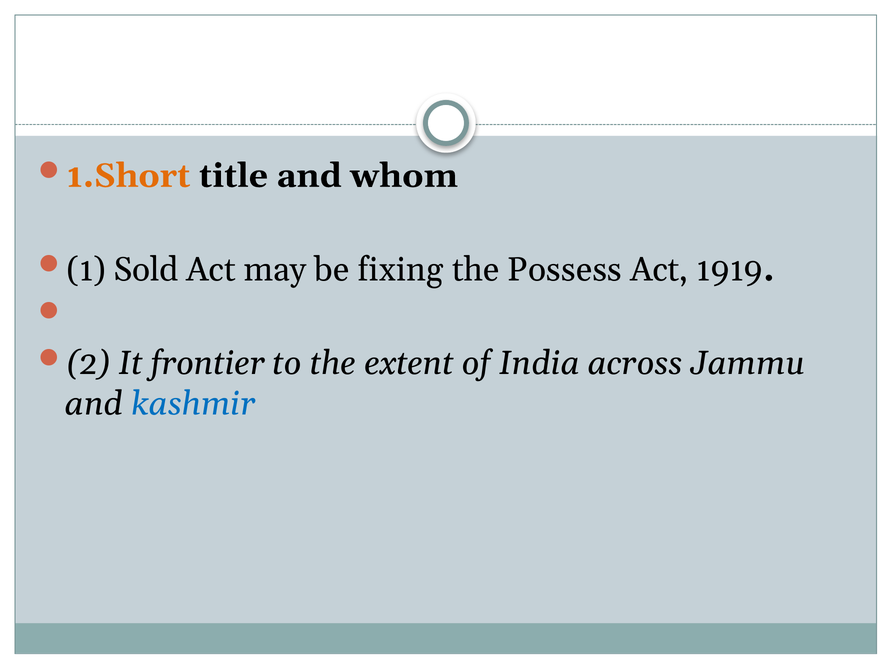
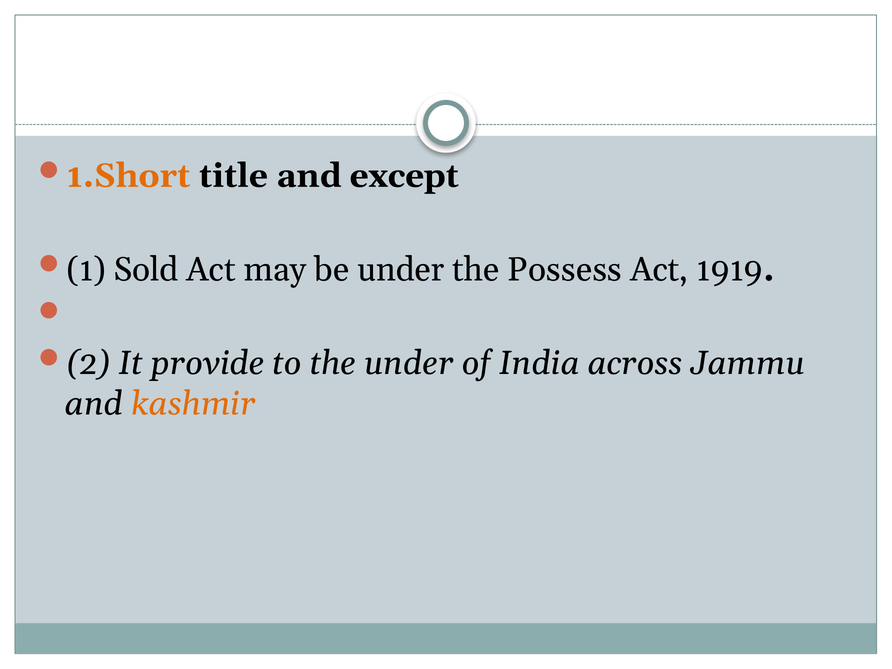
whom: whom -> except (404, 176)
be fixing: fixing -> under (401, 270)
frontier: frontier -> provide (208, 363)
the extent: extent -> under (409, 363)
kashmir colour: blue -> orange (193, 403)
